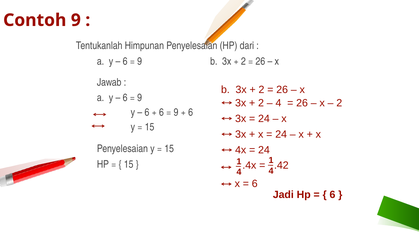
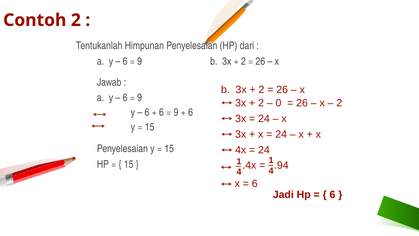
Contoh 9: 9 -> 2 (76, 20)
4: 4 -> 0 (278, 103)
.42: .42 -> .94 (281, 165)
